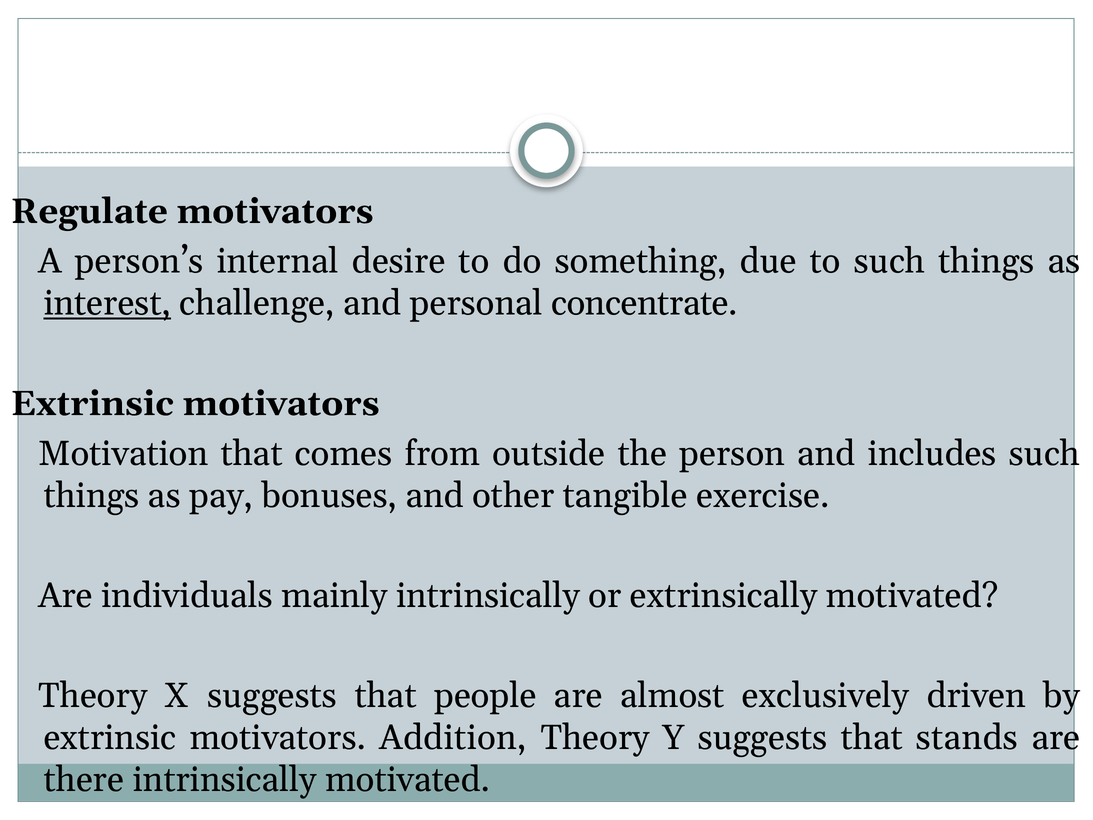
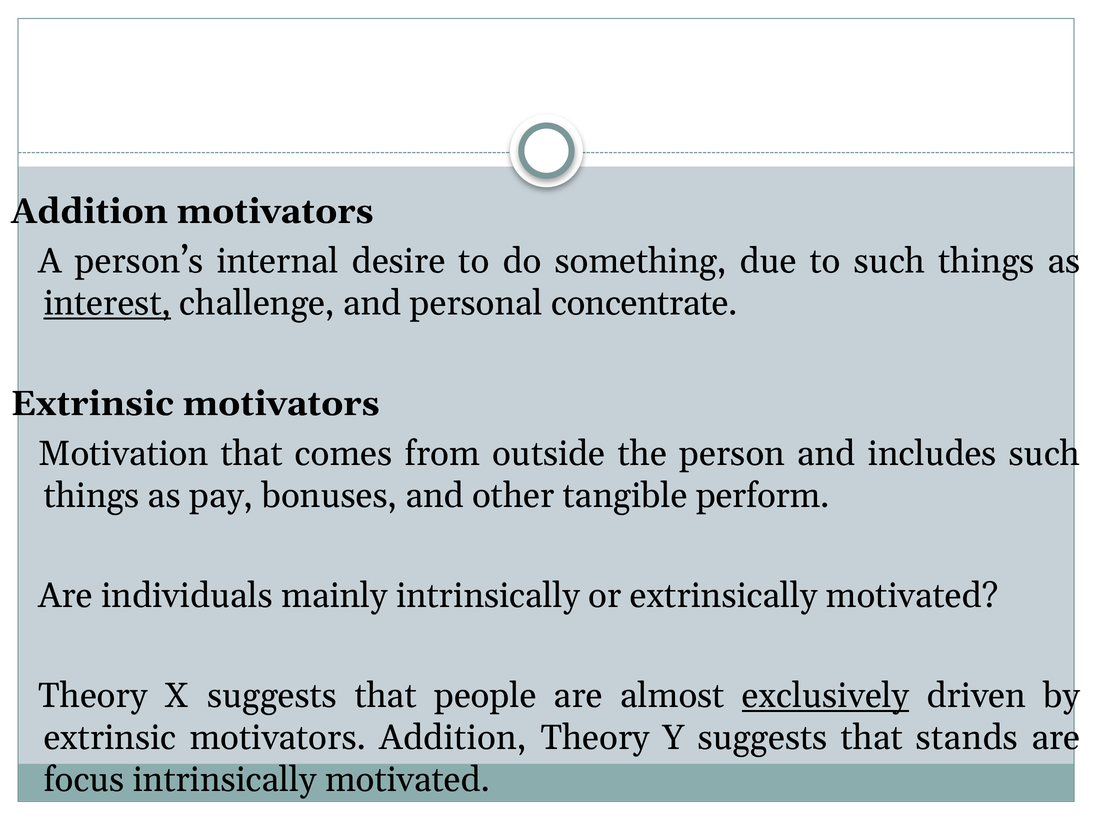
Regulate: Regulate -> Addition (89, 211)
exercise: exercise -> perform (763, 495)
exclusively underline: none -> present (825, 696)
there: there -> focus (84, 779)
